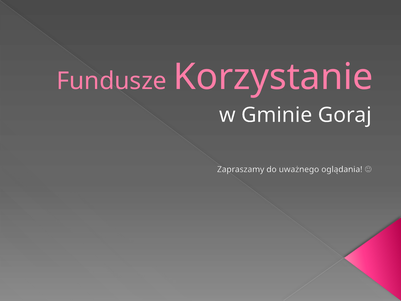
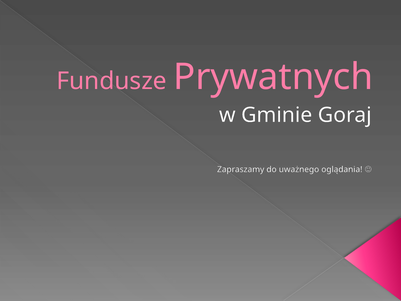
Korzystanie: Korzystanie -> Prywatnych (273, 77)
